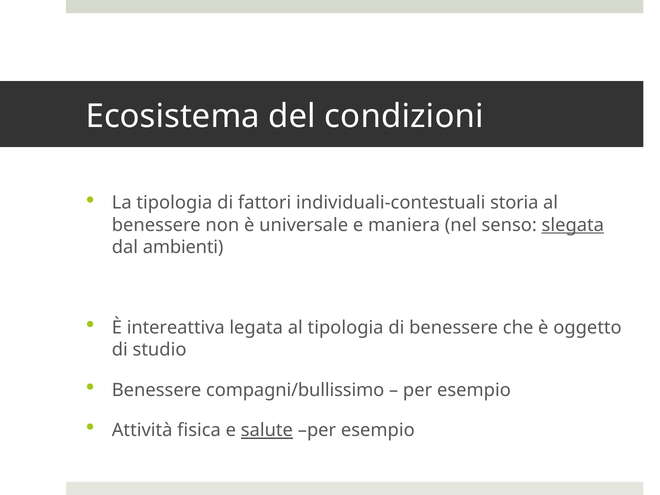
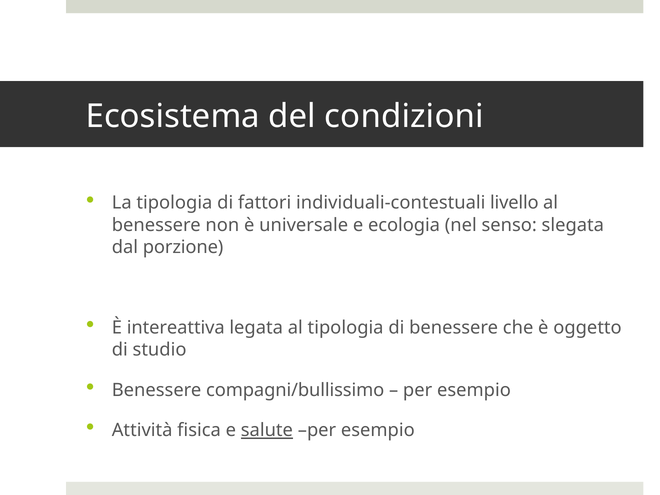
storia: storia -> livello (514, 203)
maniera: maniera -> ecologia (404, 225)
slegata underline: present -> none (573, 225)
ambienti: ambienti -> porzione (183, 247)
